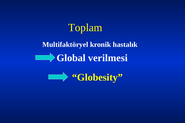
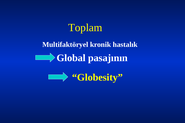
verilmesi: verilmesi -> pasajının (108, 58)
